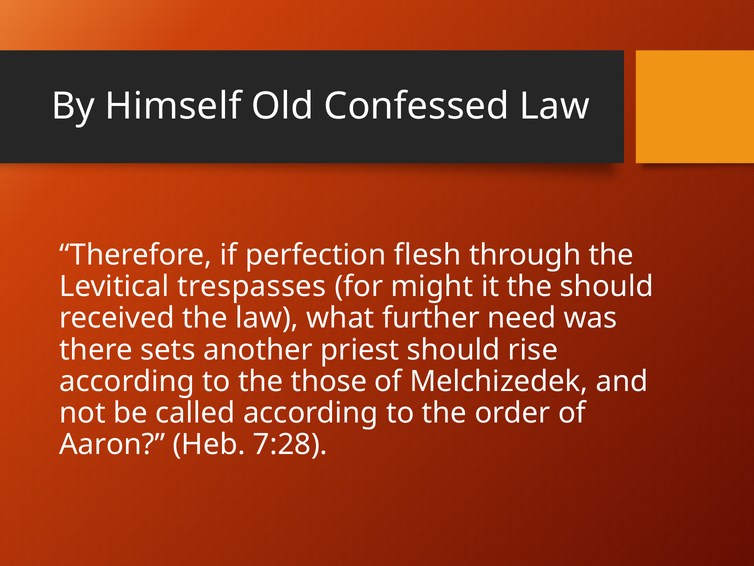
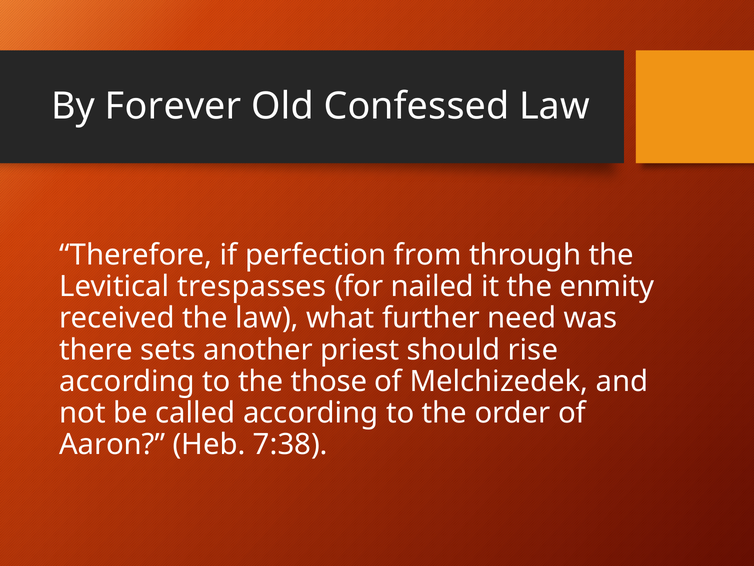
Himself: Himself -> Forever (173, 106)
flesh: flesh -> from (428, 255)
might: might -> nailed (432, 286)
the should: should -> enmity (607, 286)
7:28: 7:28 -> 7:38 (290, 444)
